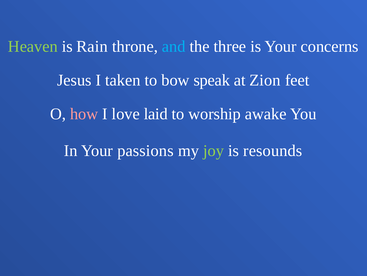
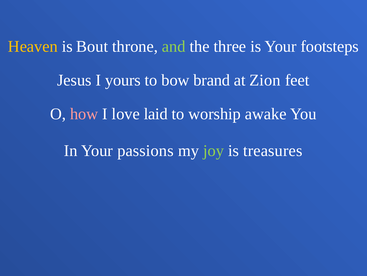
Heaven colour: light green -> yellow (33, 46)
Rain: Rain -> Bout (92, 46)
and colour: light blue -> light green (174, 46)
concerns: concerns -> footsteps (330, 46)
taken: taken -> yours (123, 80)
speak: speak -> brand (212, 80)
resounds: resounds -> treasures (273, 150)
